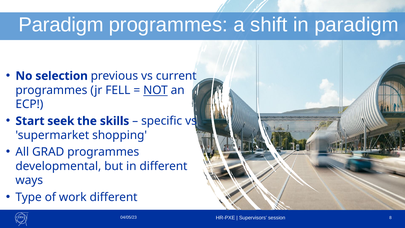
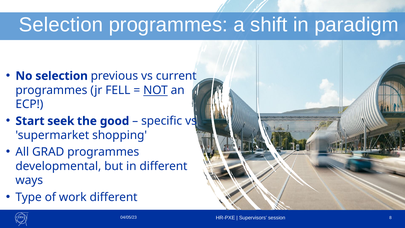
Paradigm: Paradigm -> Selection (61, 25)
skills: skills -> good (115, 121)
